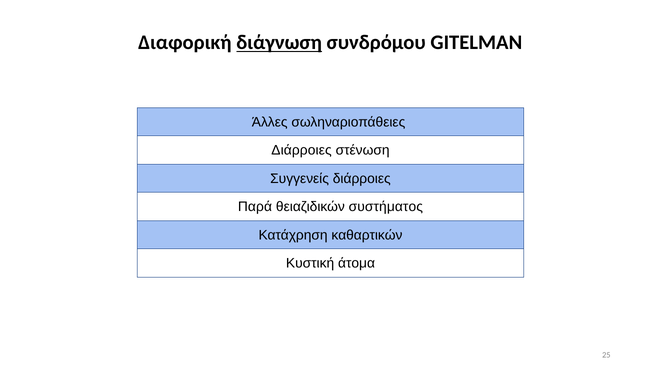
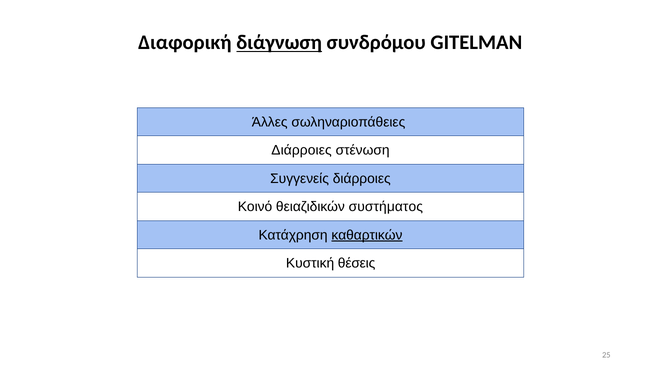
Παρά: Παρά -> Κοινό (255, 207)
καθαρτικών underline: none -> present (367, 235)
άτομα: άτομα -> θέσεις (357, 263)
